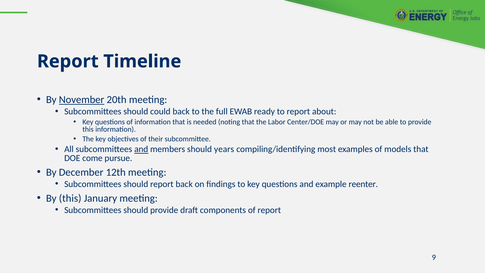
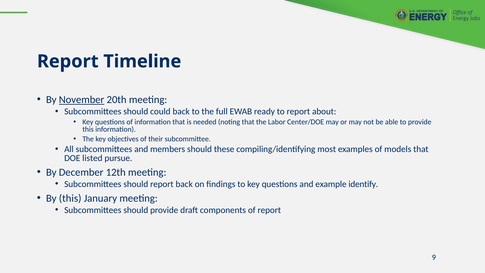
and underline: present -> none (141, 149)
years: years -> these (224, 149)
come: come -> listed (92, 158)
reenter: reenter -> identify (363, 184)
